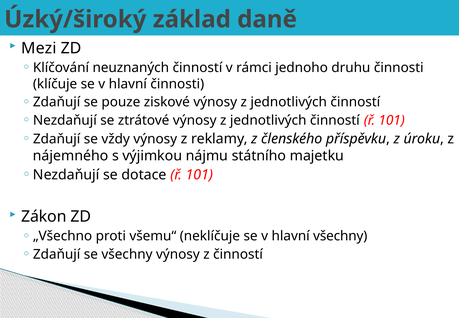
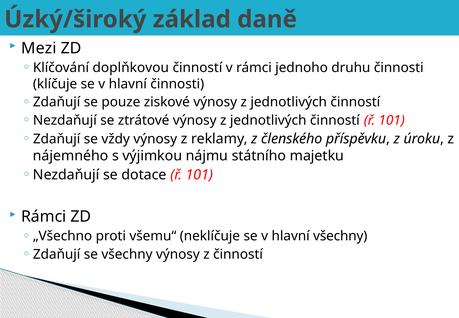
neuznaných: neuznaných -> doplňkovou (131, 68)
Zákon: Zákon -> Rámci (44, 217)
